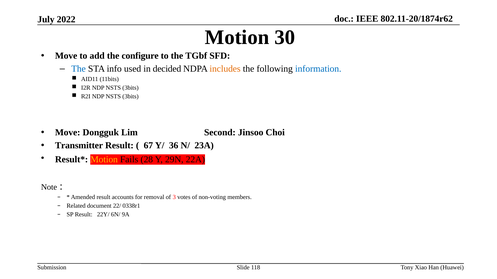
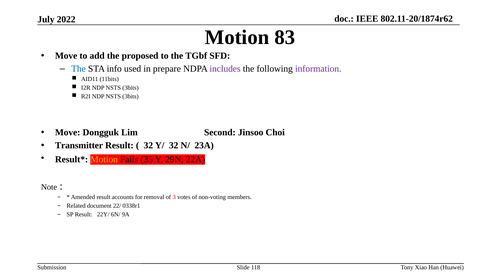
30: 30 -> 83 (285, 37)
configure: configure -> proposed (140, 56)
decided: decided -> prepare (167, 69)
includes colour: orange -> purple (225, 69)
information colour: blue -> purple (318, 69)
67: 67 -> 32 (148, 146)
Y/ 36: 36 -> 32 (174, 146)
28: 28 -> 35 (147, 160)
